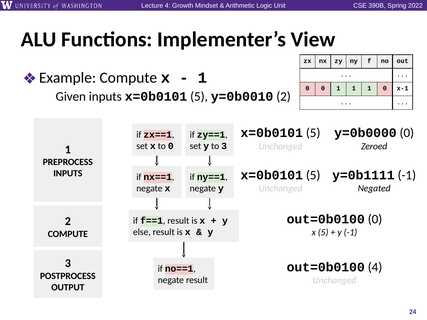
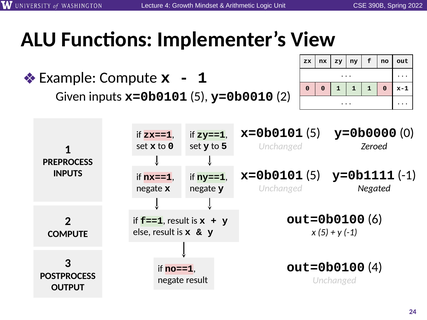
to 3: 3 -> 5 (224, 146)
out=0b0100 0: 0 -> 6 (375, 219)
